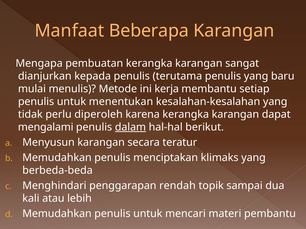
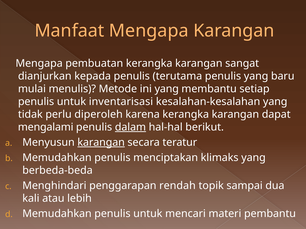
Manfaat Beberapa: Beberapa -> Mengapa (149, 31)
ini kerja: kerja -> yang (167, 89)
menentukan: menentukan -> inventarisasi (121, 102)
karangan underline: none -> present (101, 143)
